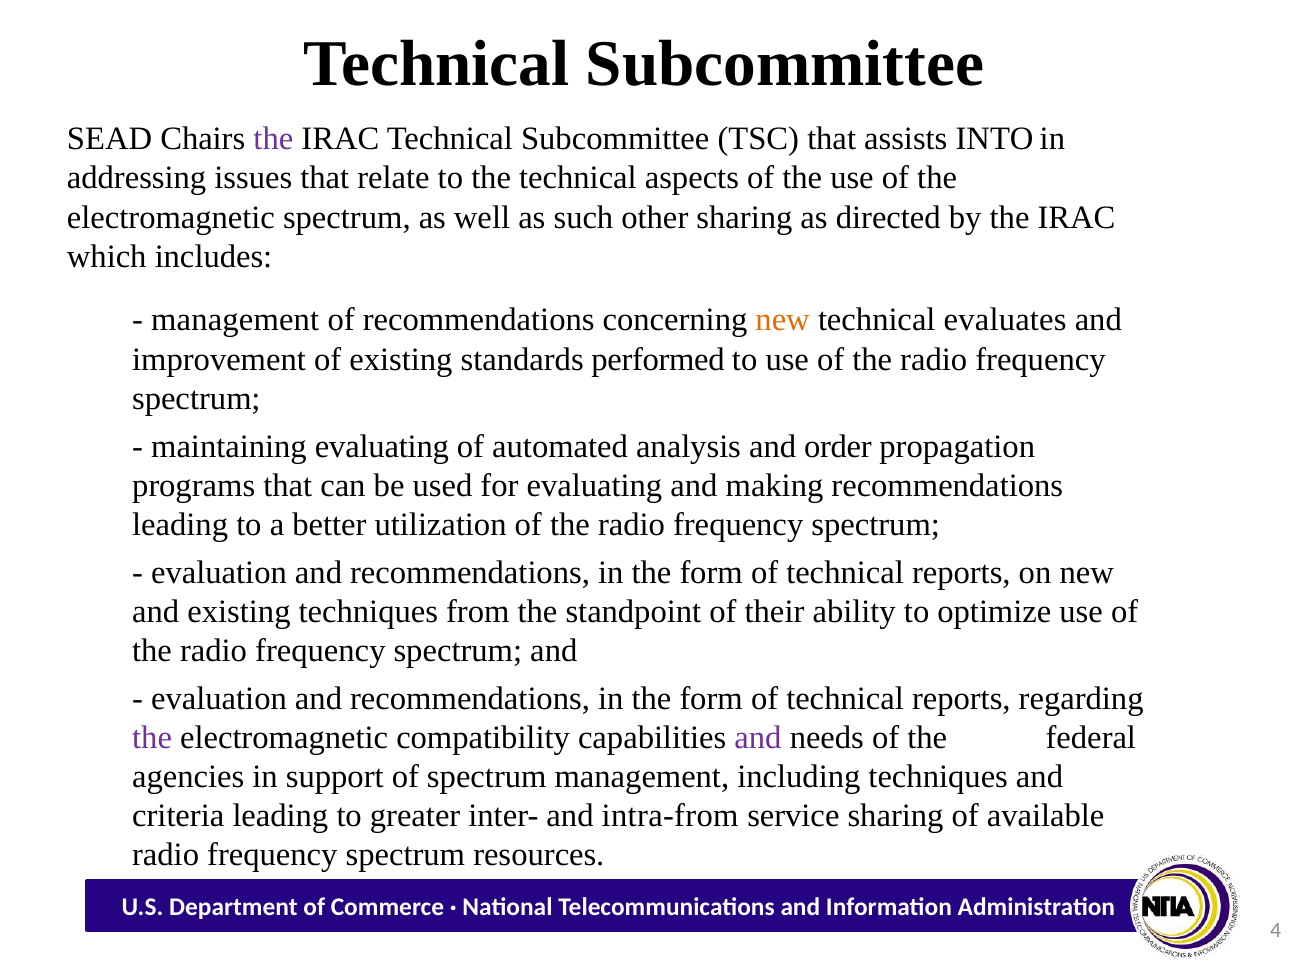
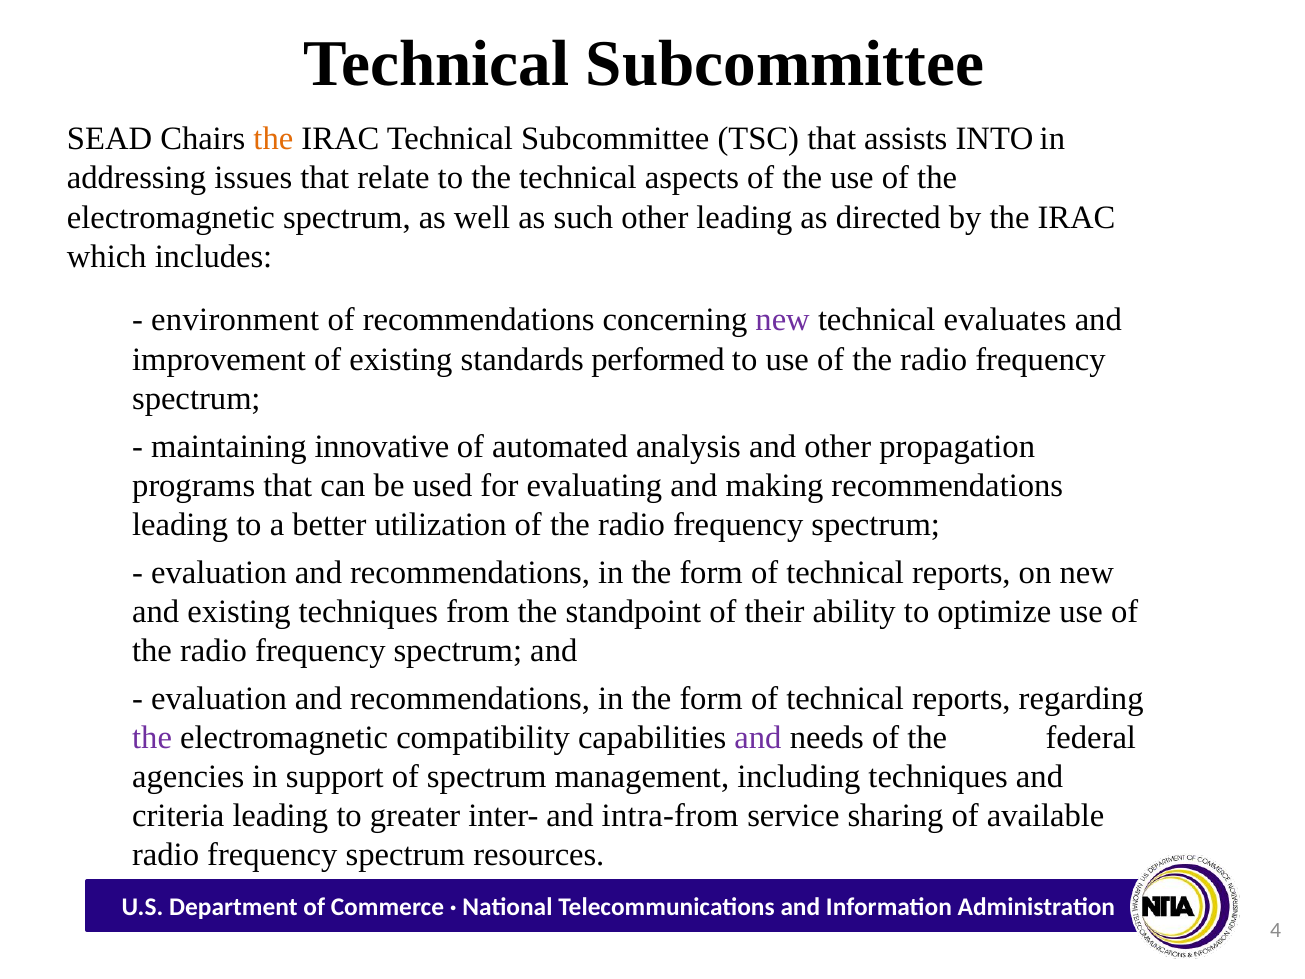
the colour: purple -> orange (273, 139)
other sharing: sharing -> leading (744, 217)
management: management -> environment (235, 320)
new colour: orange -> purple (783, 320)
maintaining evaluating: evaluating -> innovative (382, 446)
and order: order -> other (838, 446)
